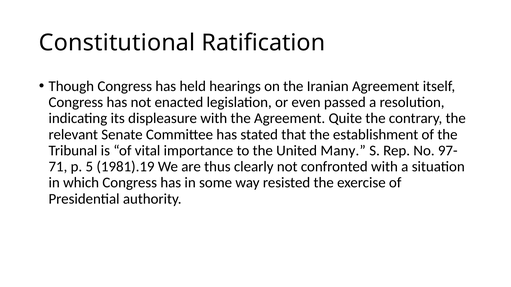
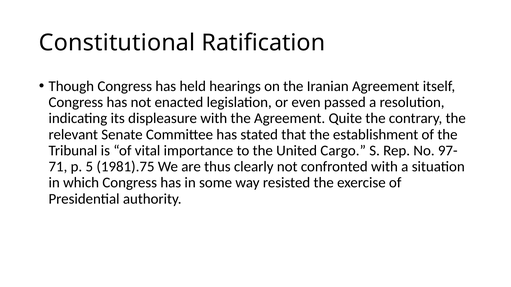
Many: Many -> Cargo (343, 151)
1981).19: 1981).19 -> 1981).75 (125, 167)
